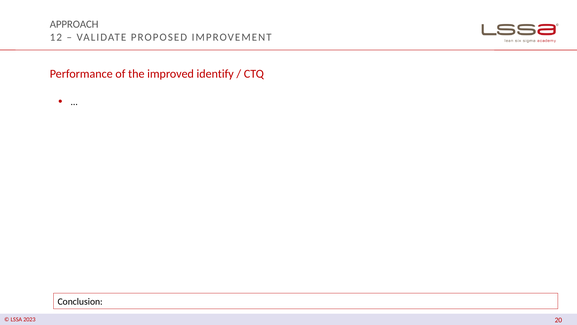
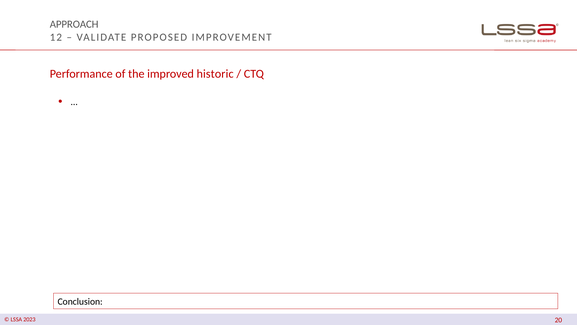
identify: identify -> historic (215, 74)
